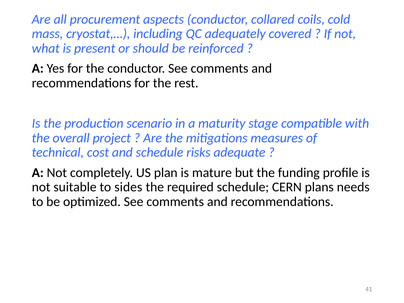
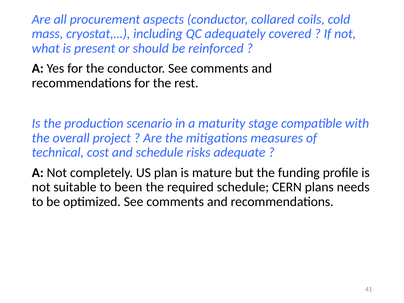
sides: sides -> been (128, 187)
